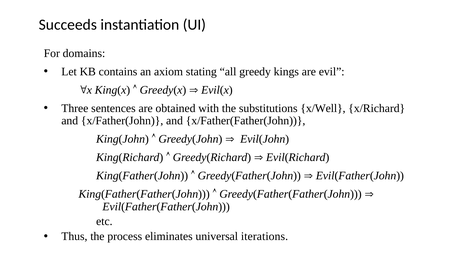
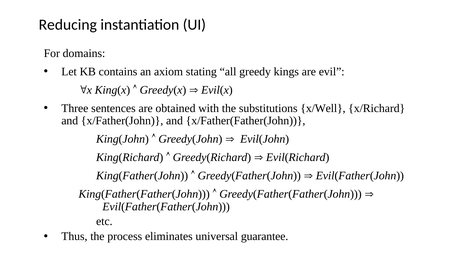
Succeeds: Succeeds -> Reducing (68, 25)
iterations: iterations -> guarantee (265, 236)
